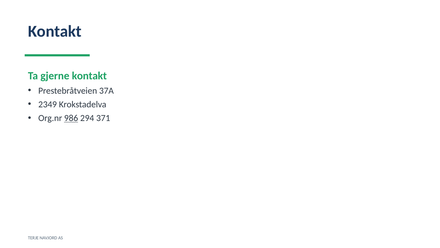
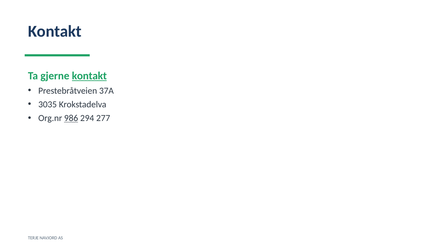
kontakt underline: none -> present (89, 76)
2349: 2349 -> 3035 (48, 104)
371: 371 -> 277 (103, 118)
